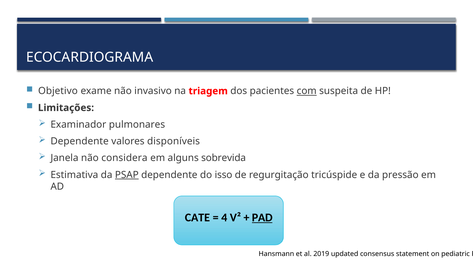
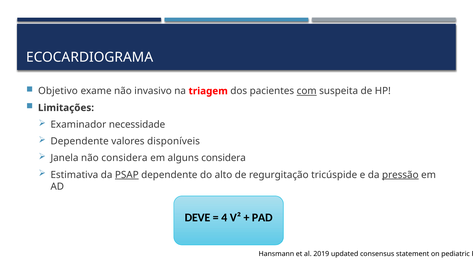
pulmonares: pulmonares -> necessidade (137, 125)
alguns sobrevida: sobrevida -> considera (224, 158)
isso: isso -> alto (223, 175)
pressão underline: none -> present (400, 175)
CATE: CATE -> DEVE (197, 218)
PAD underline: present -> none (262, 218)
